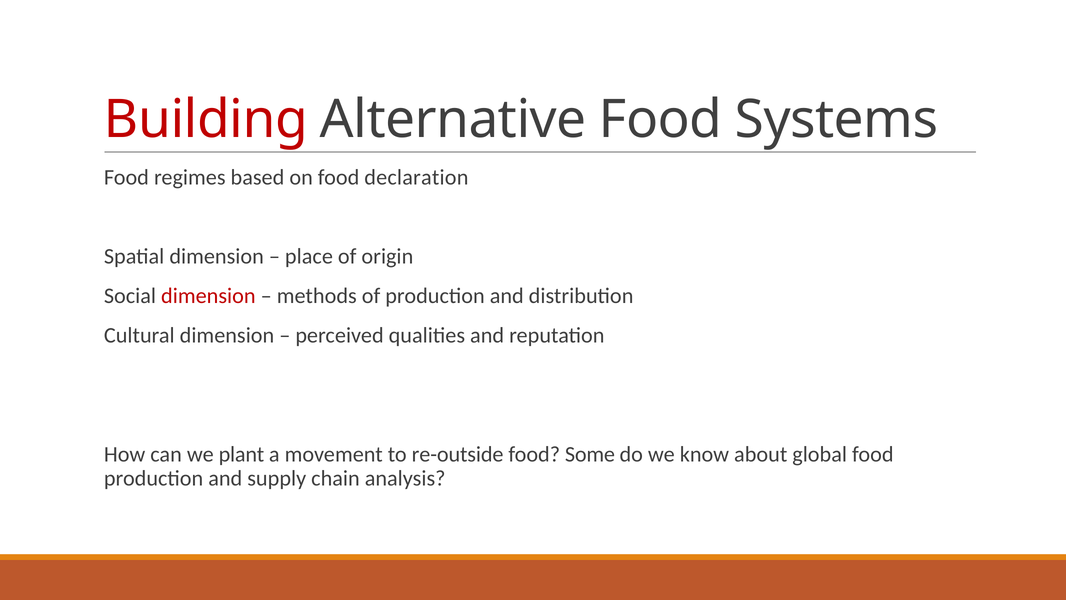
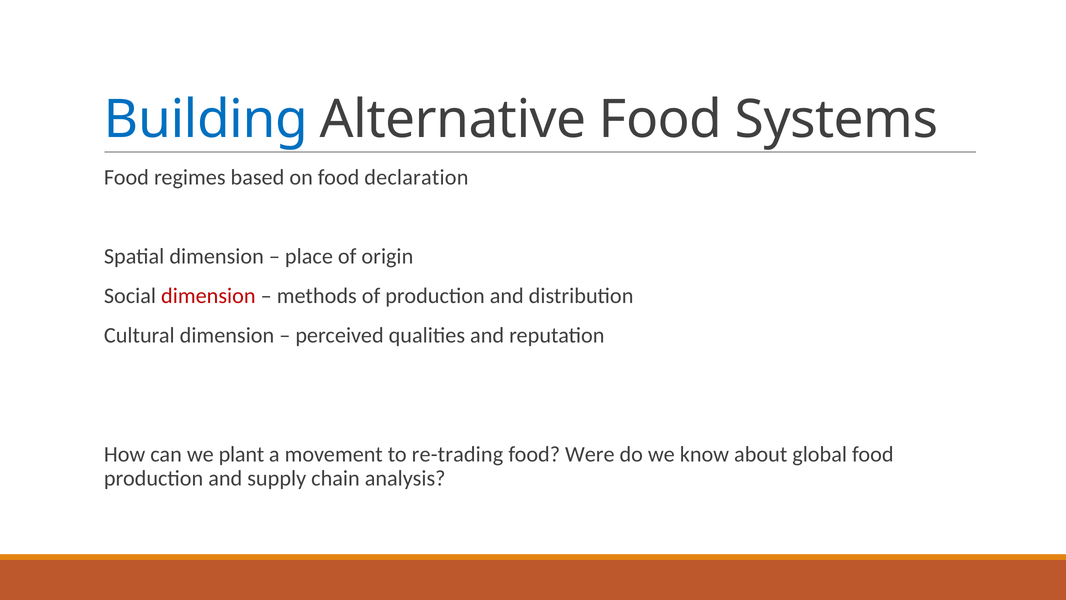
Building colour: red -> blue (206, 119)
re-outside: re-outside -> re-trading (457, 454)
Some: Some -> Were (590, 454)
